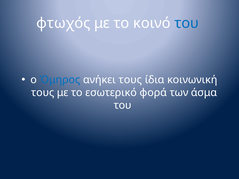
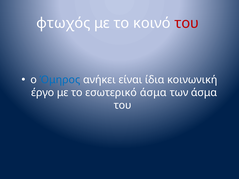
του colour: blue -> red (187, 23)
ανήκει τους: τους -> είναι (130, 80)
τους: τους -> έργο (43, 93)
εσωτερικό φορά: φορά -> άσμα (153, 93)
